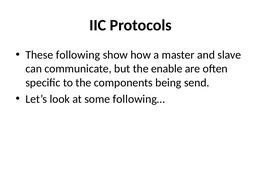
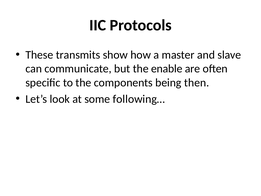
following: following -> transmits (78, 55)
send: send -> then (197, 83)
